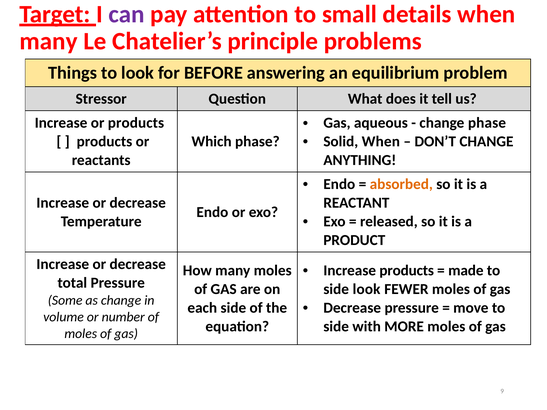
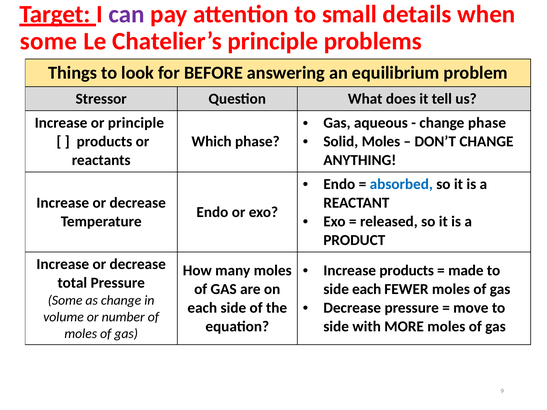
many: many -> some (48, 41)
or products: products -> principle (136, 123)
Solid When: When -> Moles (381, 142)
absorbed colour: orange -> blue (401, 184)
side look: look -> each (367, 289)
